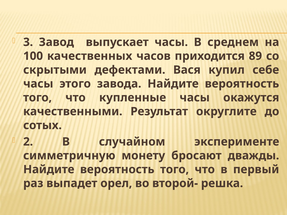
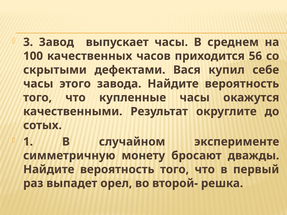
89: 89 -> 56 (255, 56)
2: 2 -> 1 (28, 142)
